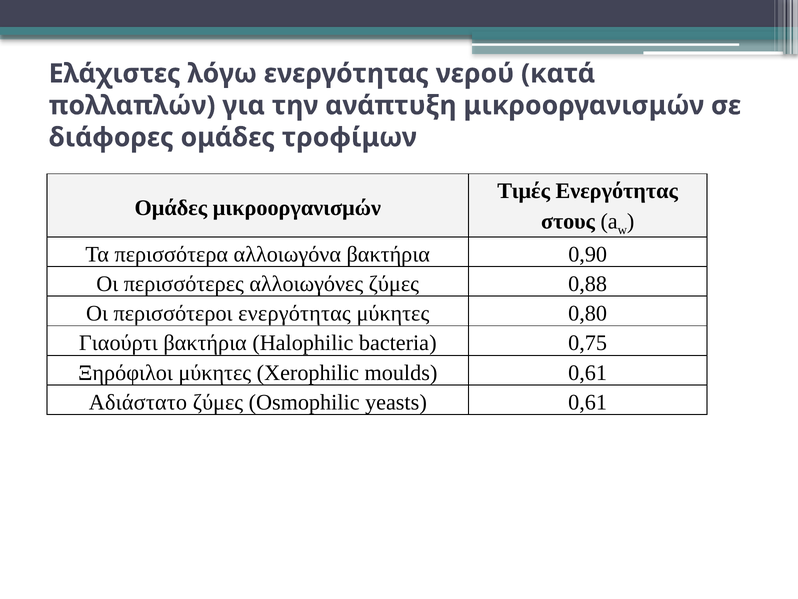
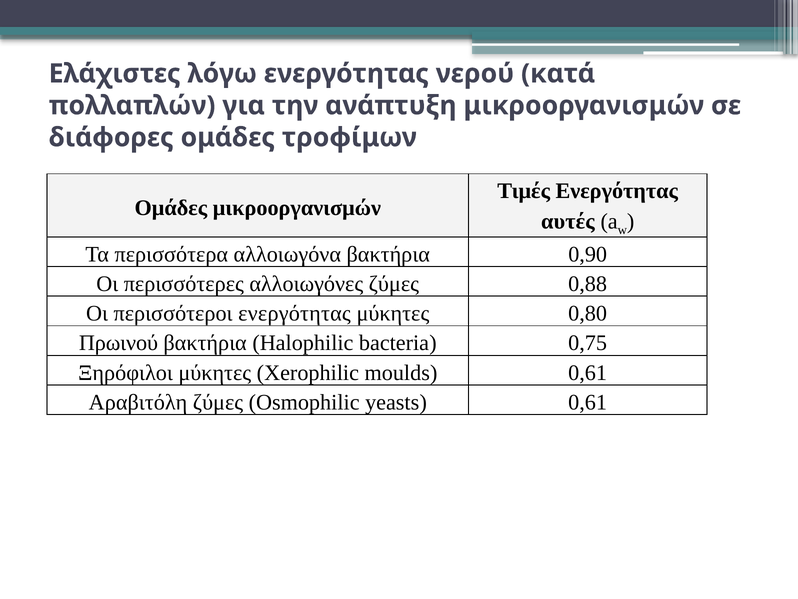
στους: στους -> αυτές (568, 221)
Γιαούρτι: Γιαούρτι -> Πρωινού (118, 343)
Αδιάστατο: Αδιάστατο -> Αραβιτόλη (138, 402)
